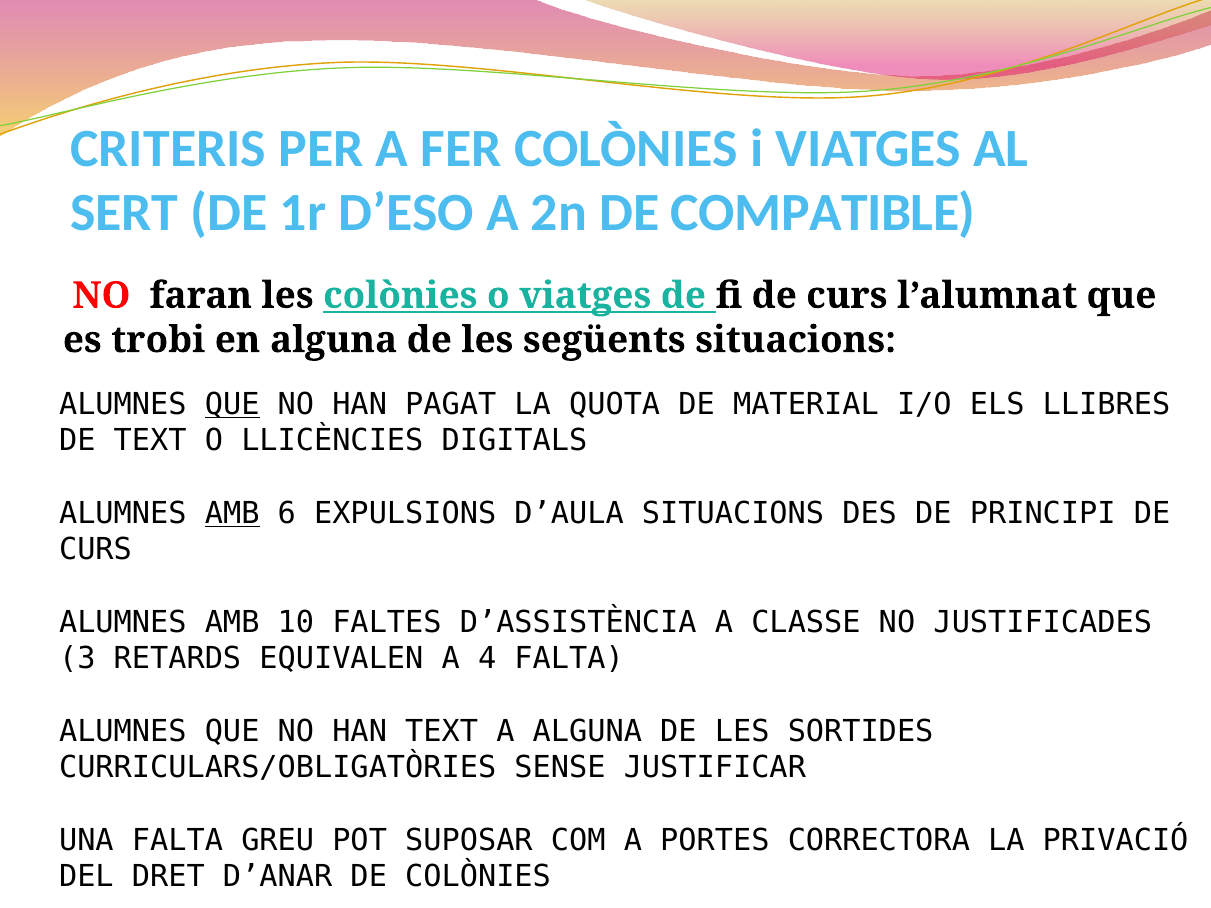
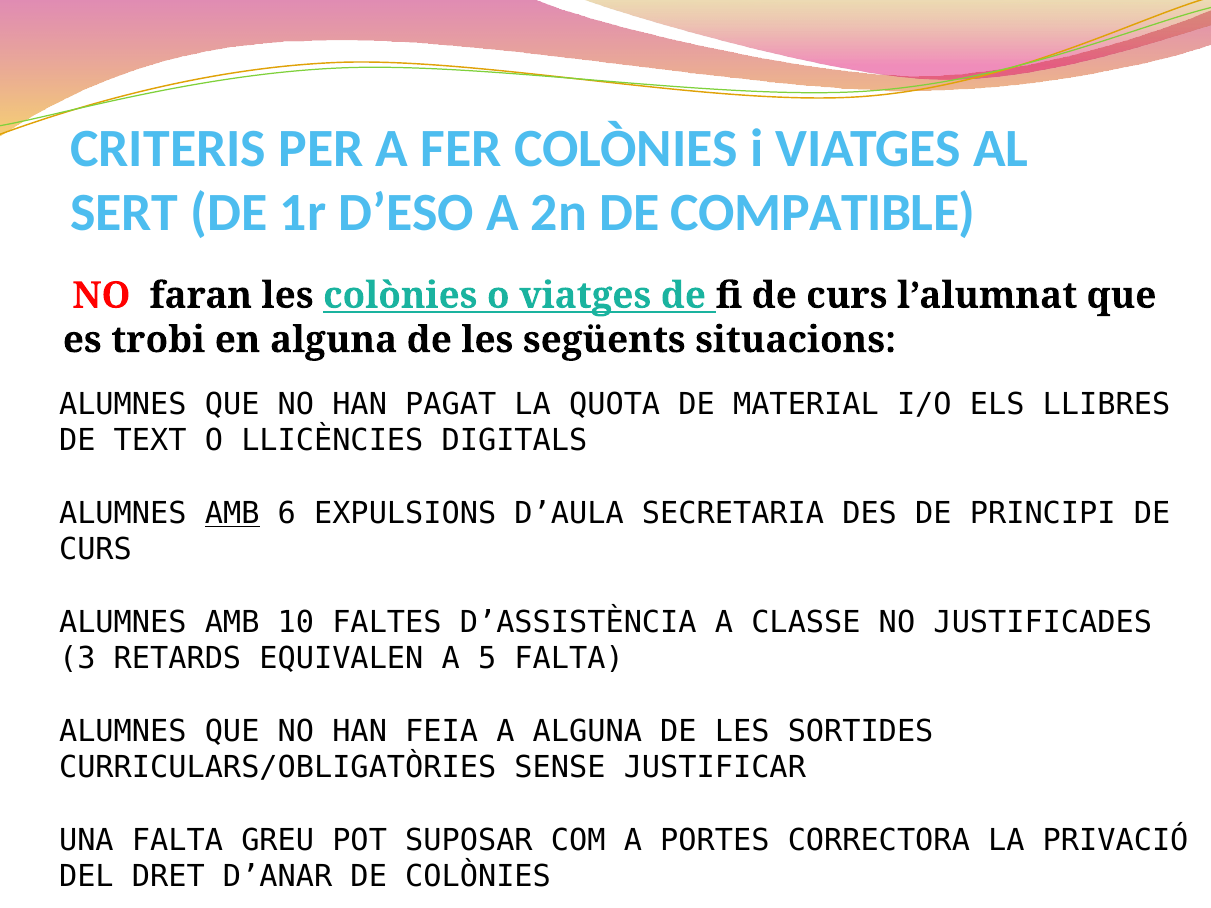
QUE underline: present -> none (232, 405)
D’AULA SITUACIONS: SITUACIONS -> SECRETARIA (733, 514)
4: 4 -> 5 (487, 659)
HAN TEXT: TEXT -> FEIA (442, 732)
